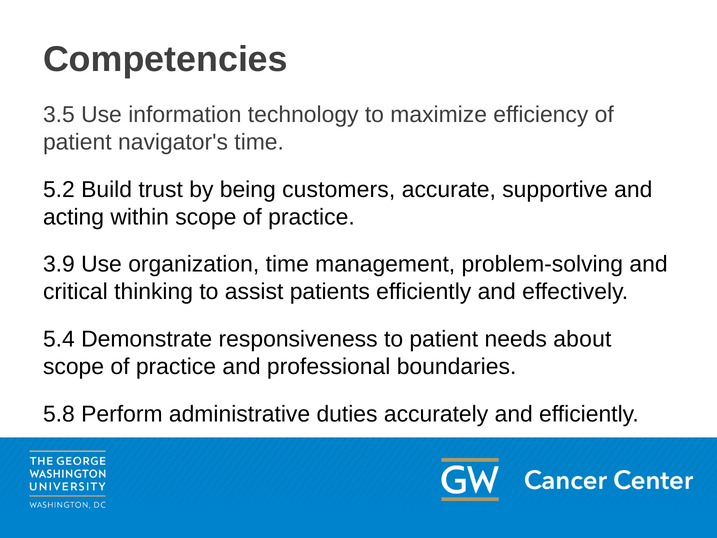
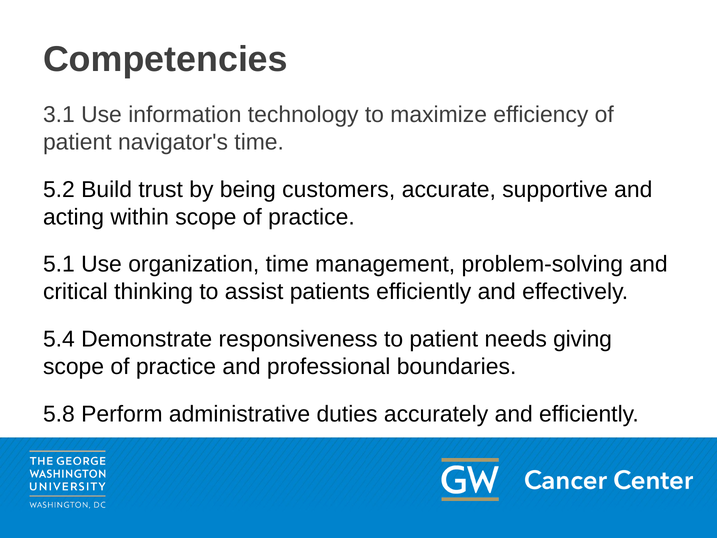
3.5: 3.5 -> 3.1 (59, 115)
3.9: 3.9 -> 5.1 (59, 264)
about: about -> giving (583, 339)
